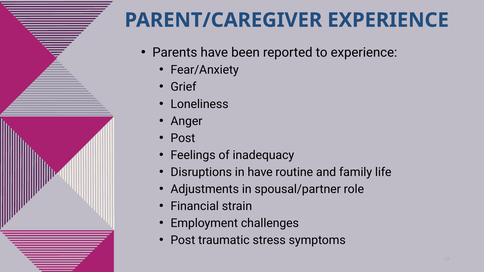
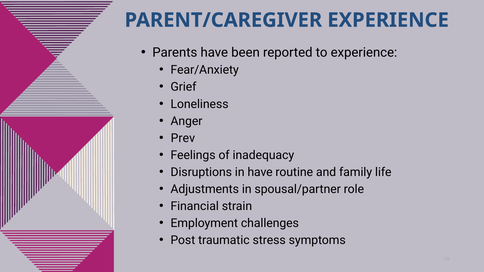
Post: Post -> Prev (183, 138)
